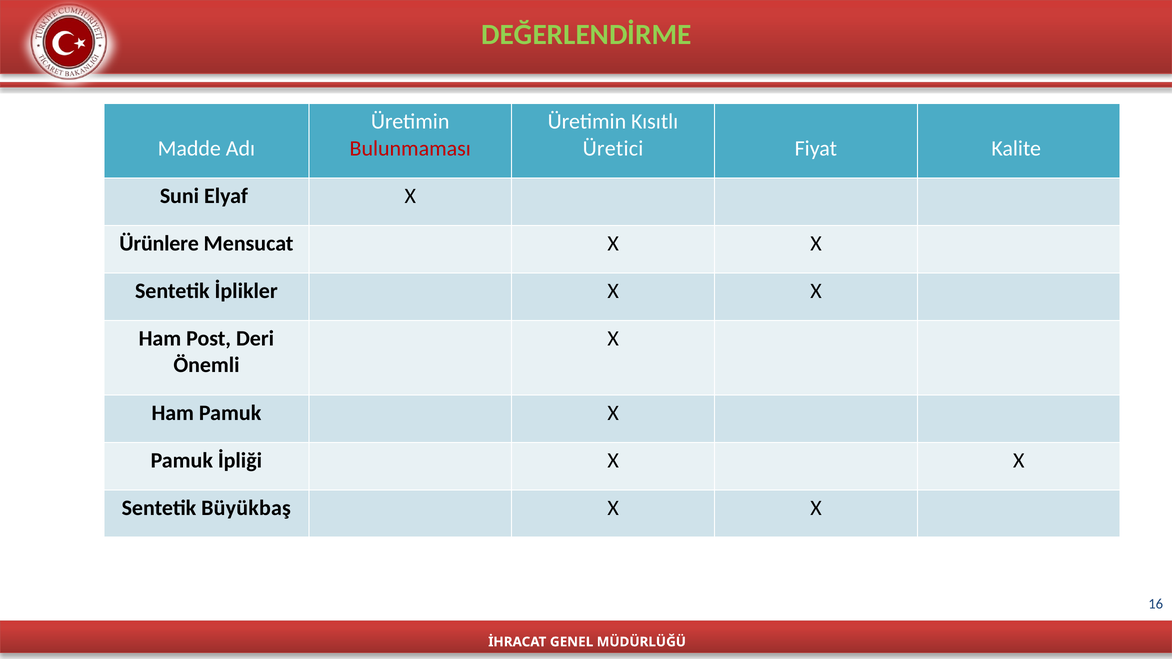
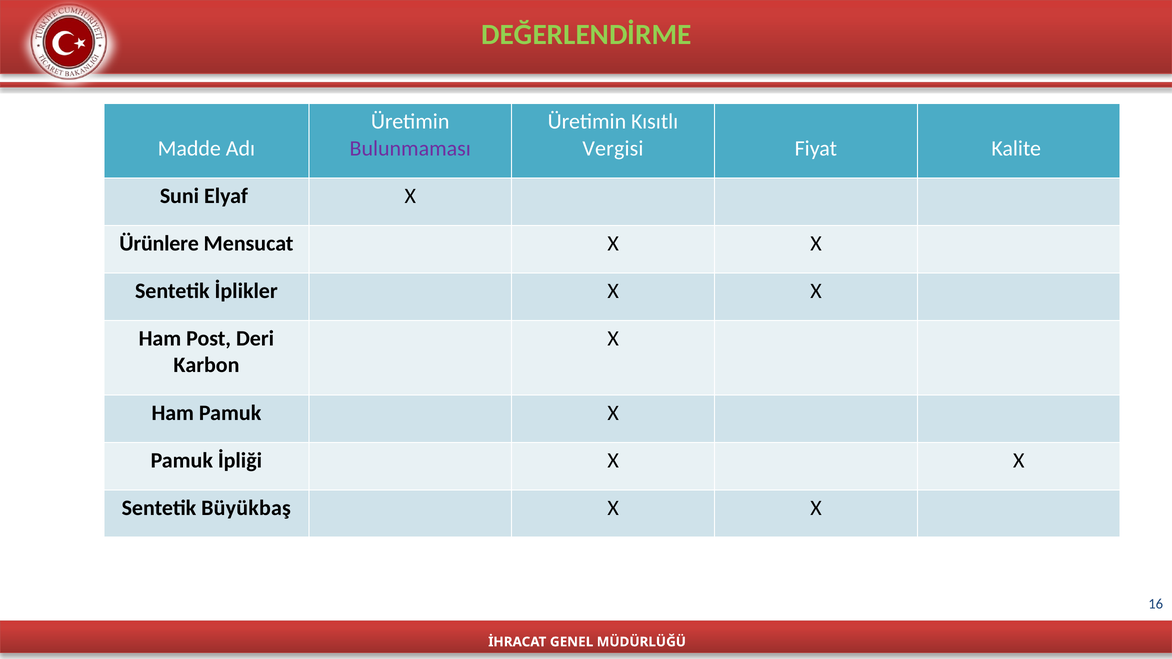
Bulunmaması colour: red -> purple (410, 148)
Üretici: Üretici -> Vergisi (613, 148)
Önemli: Önemli -> Karbon (206, 365)
